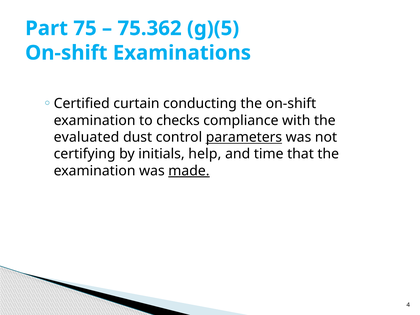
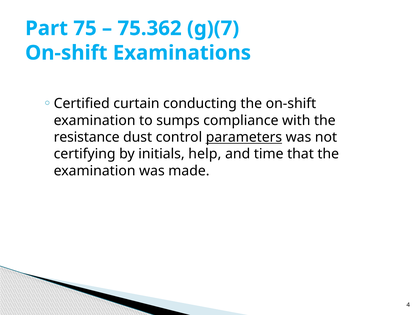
g)(5: g)(5 -> g)(7 (213, 28)
checks: checks -> sumps (178, 120)
evaluated: evaluated -> resistance (87, 137)
made underline: present -> none (189, 171)
